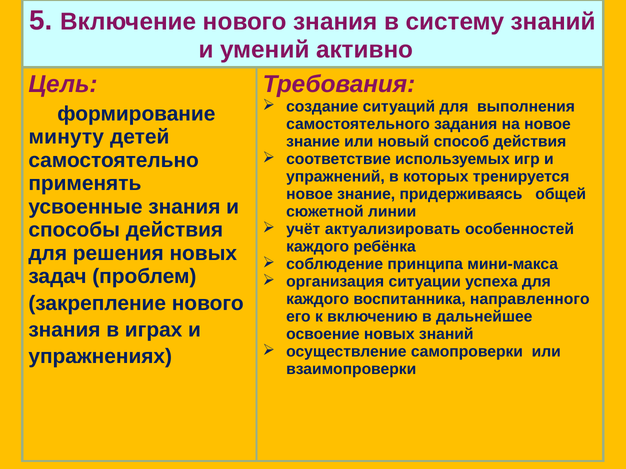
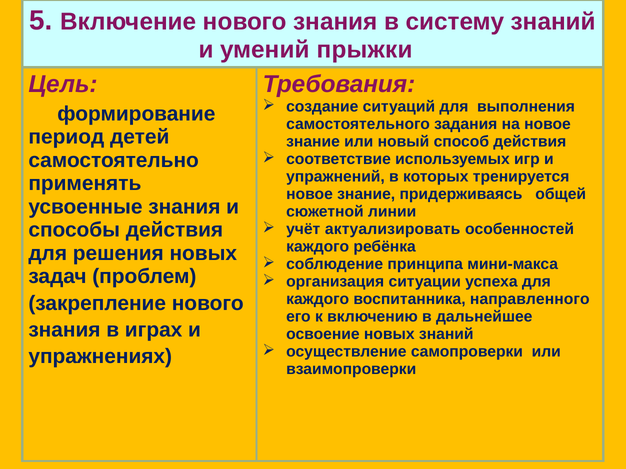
активно: активно -> прыжки (365, 50)
минуту: минуту -> период (66, 137)
